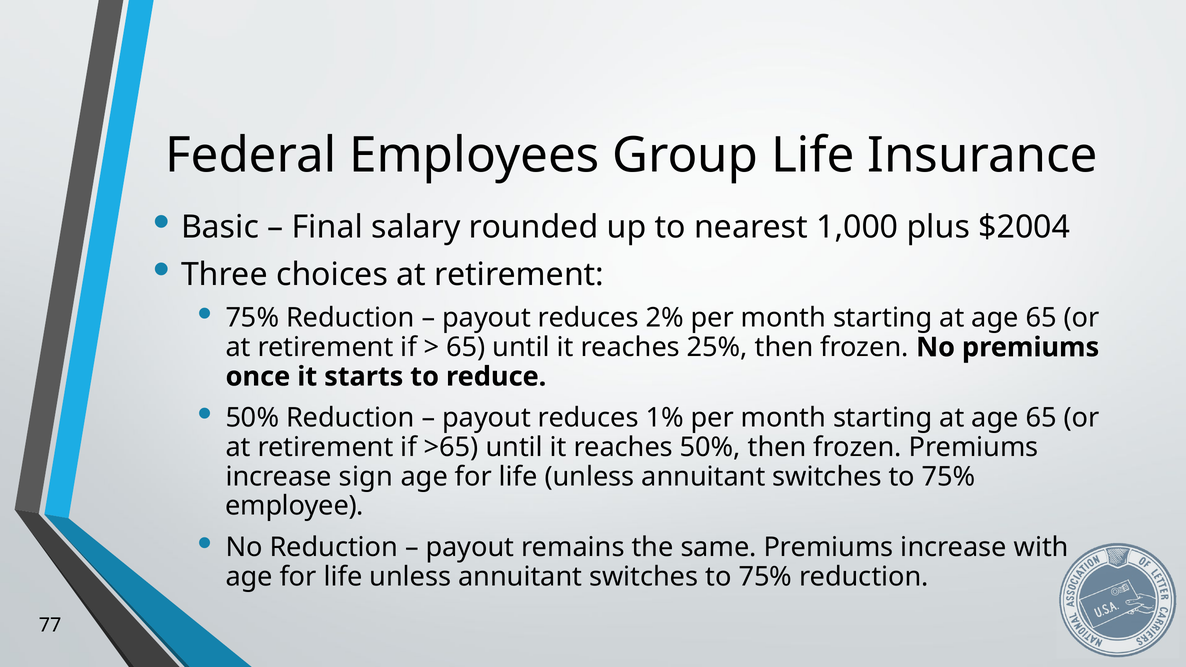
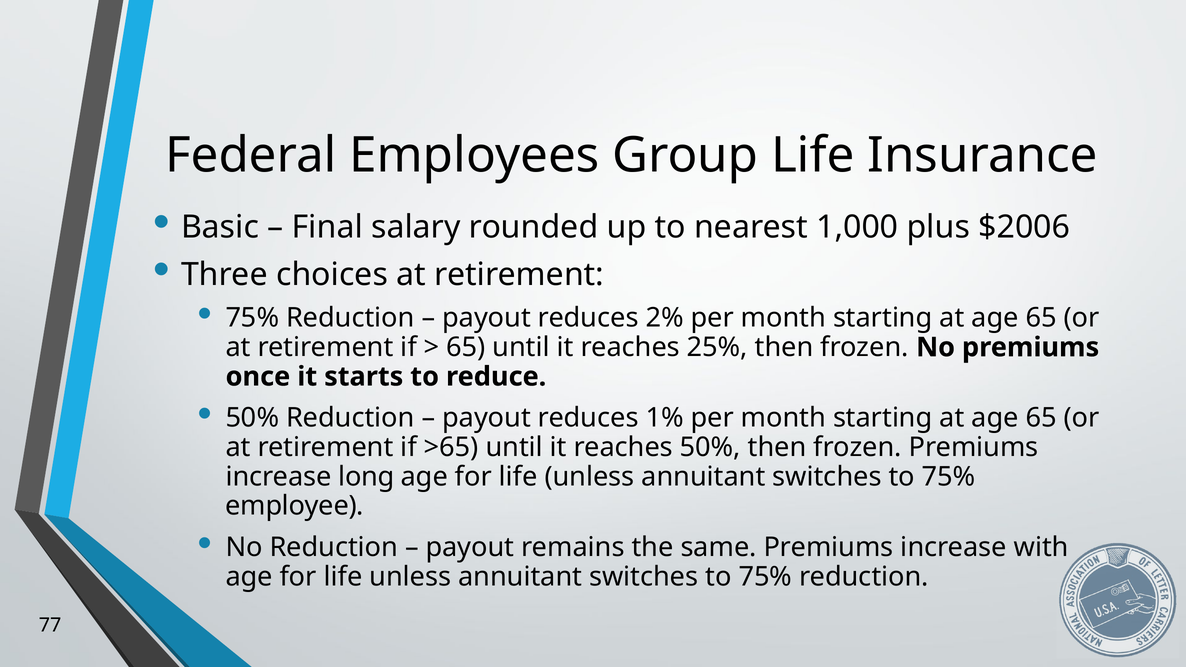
$2004: $2004 -> $2006 (1024, 227)
sign: sign -> long (366, 477)
